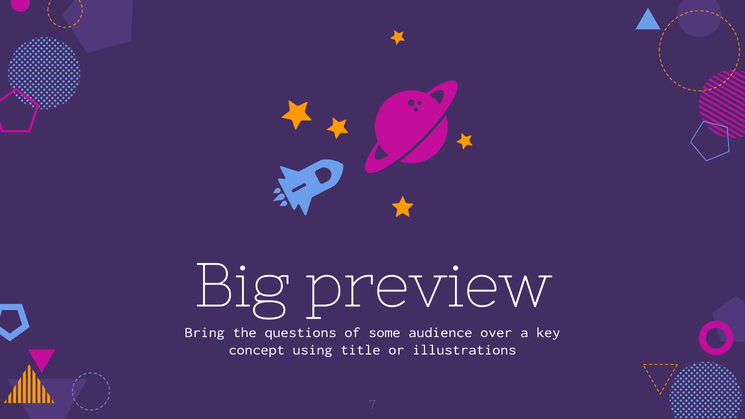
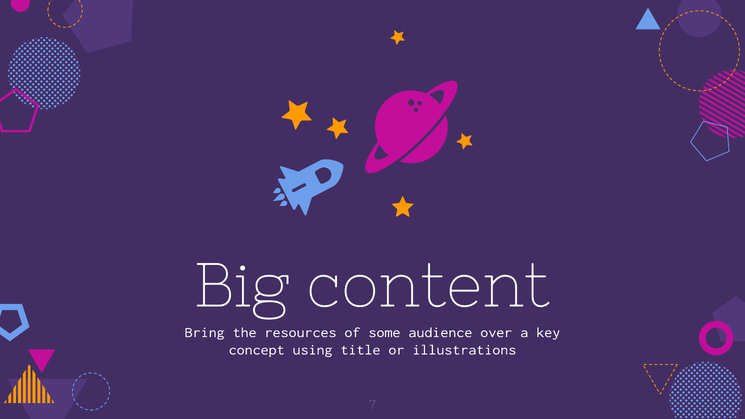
preview: preview -> content (428, 286)
questions: questions -> resources (301, 332)
